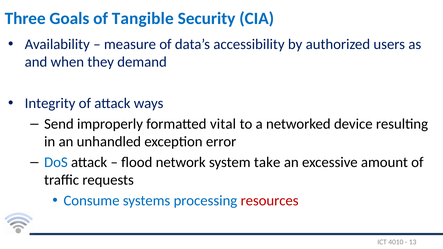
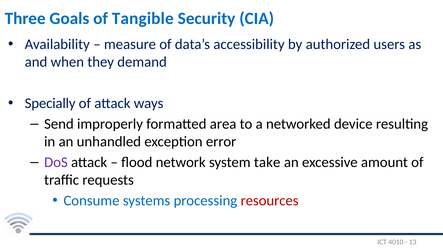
Integrity: Integrity -> Specially (50, 103)
vital: vital -> area (223, 124)
DoS colour: blue -> purple (56, 163)
